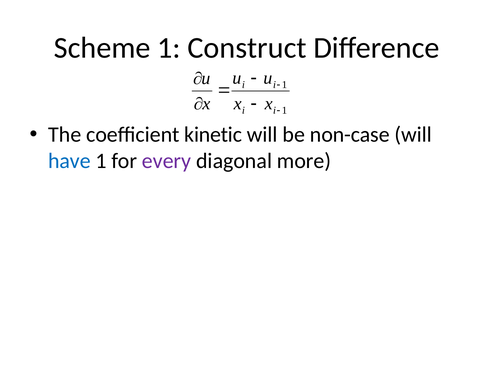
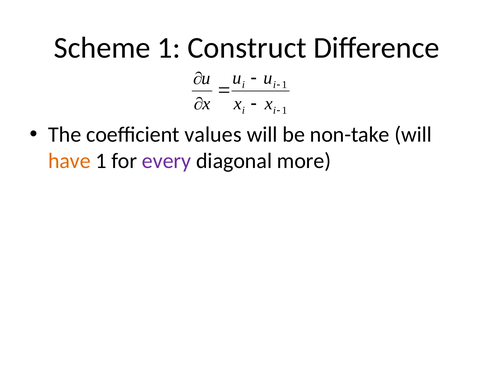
kinetic: kinetic -> values (213, 134)
non-case: non-case -> non-take (350, 134)
have colour: blue -> orange (69, 161)
